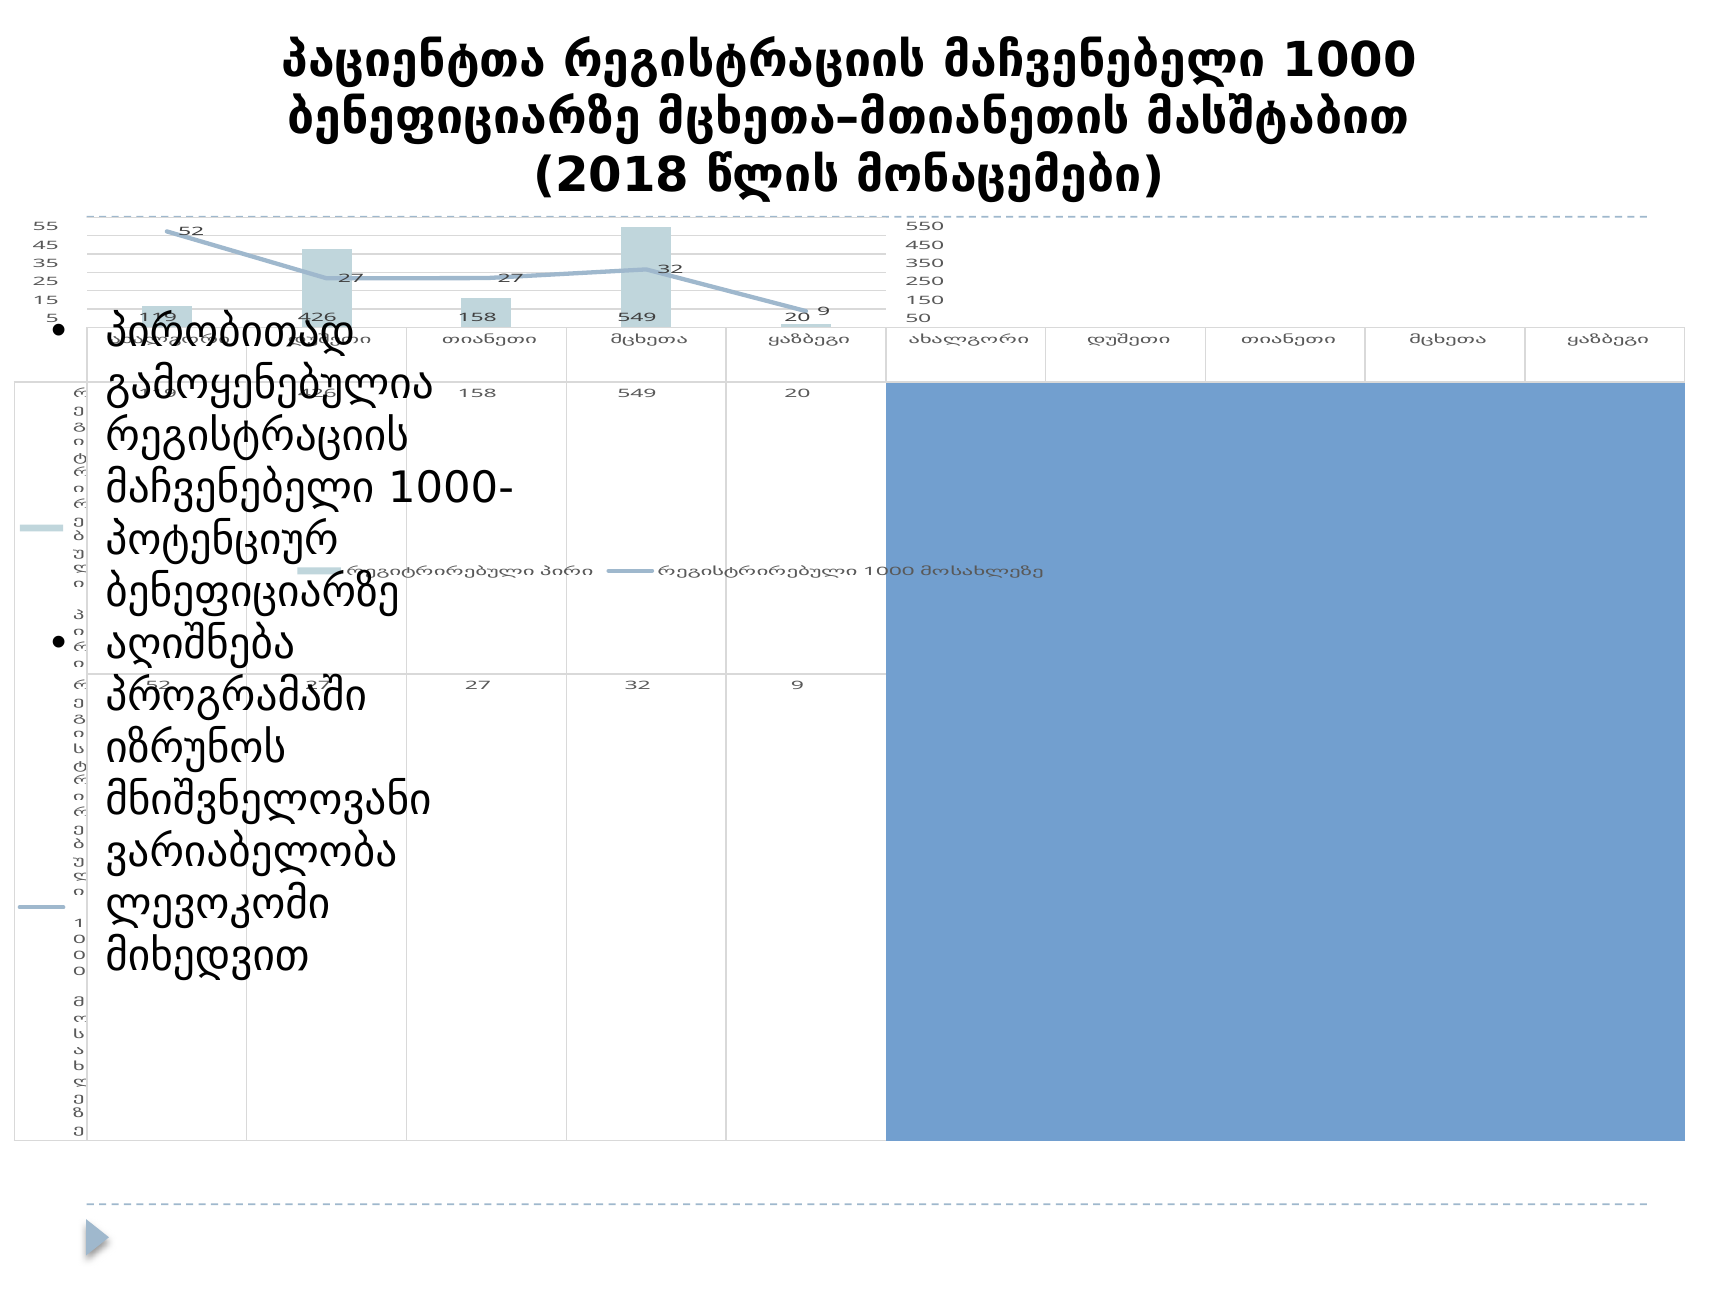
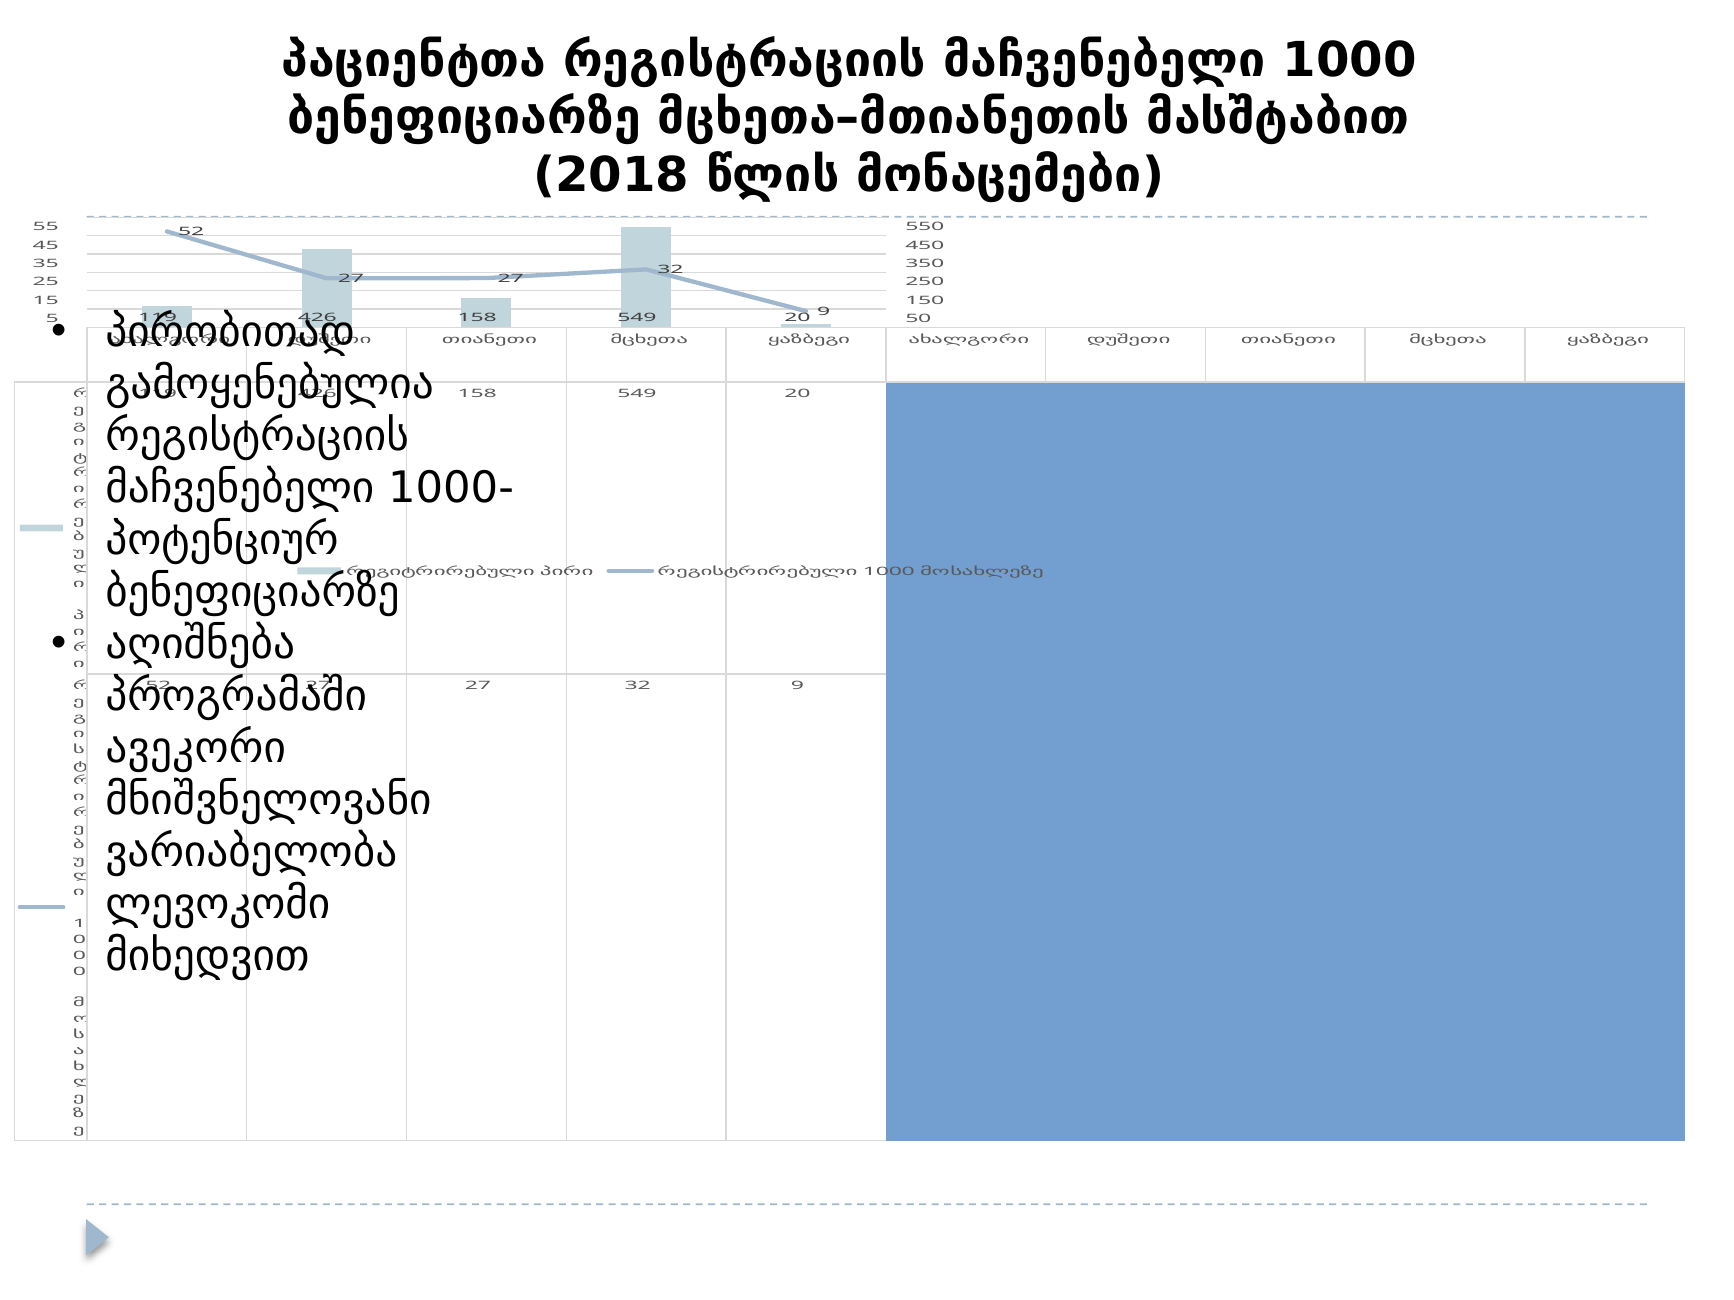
იზრუნოს: იზრუნოს -> ავეკორი (196, 749)
